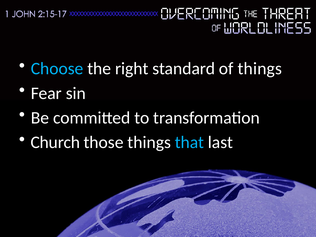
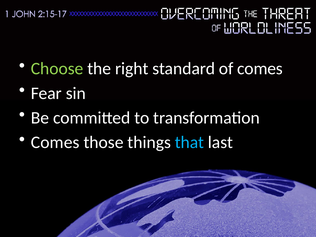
Choose colour: light blue -> light green (57, 69)
of things: things -> comes (260, 69)
Church: Church -> Comes (55, 142)
